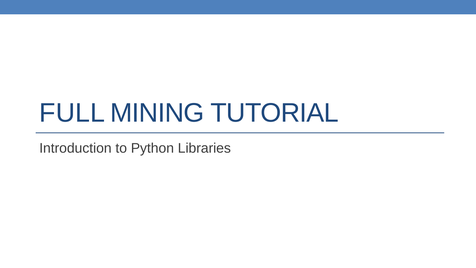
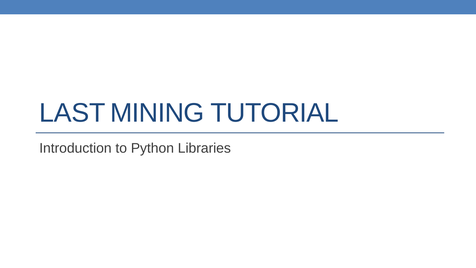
FULL: FULL -> LAST (72, 113)
